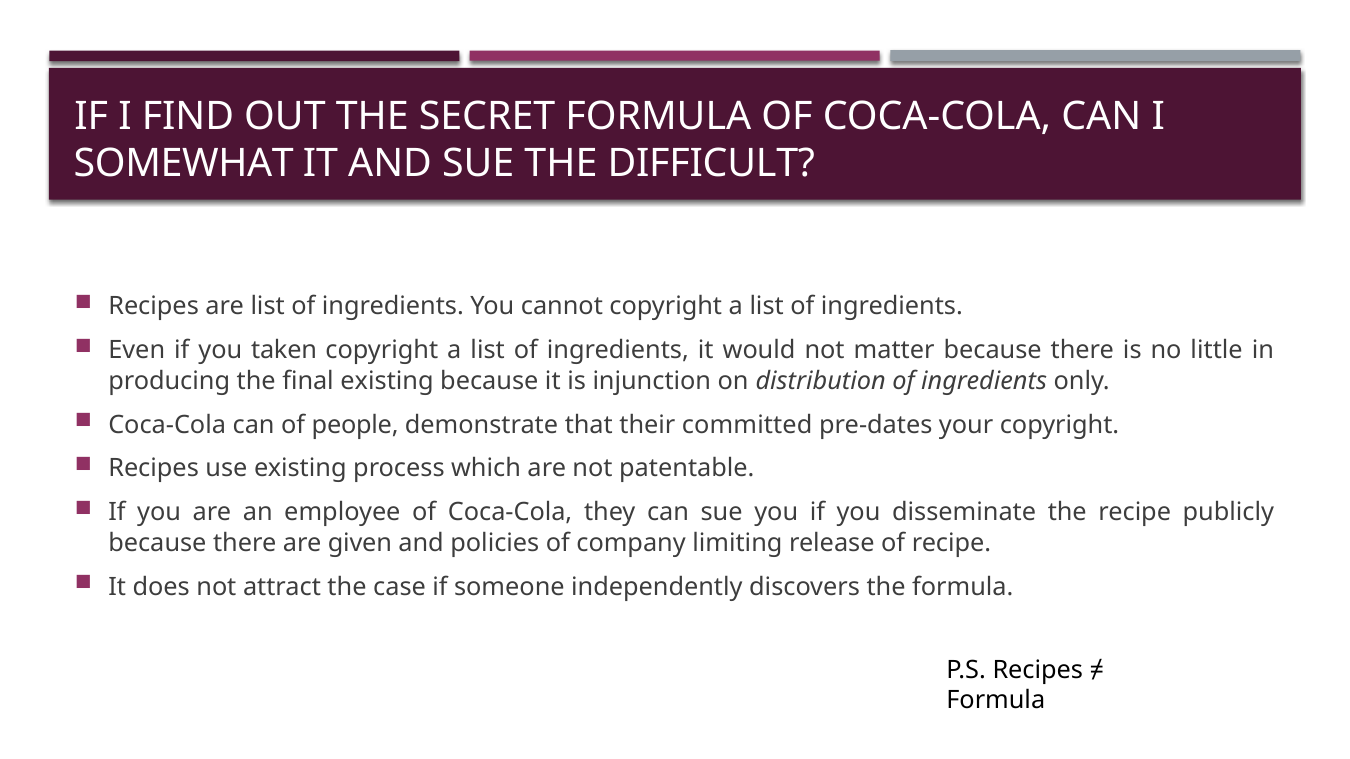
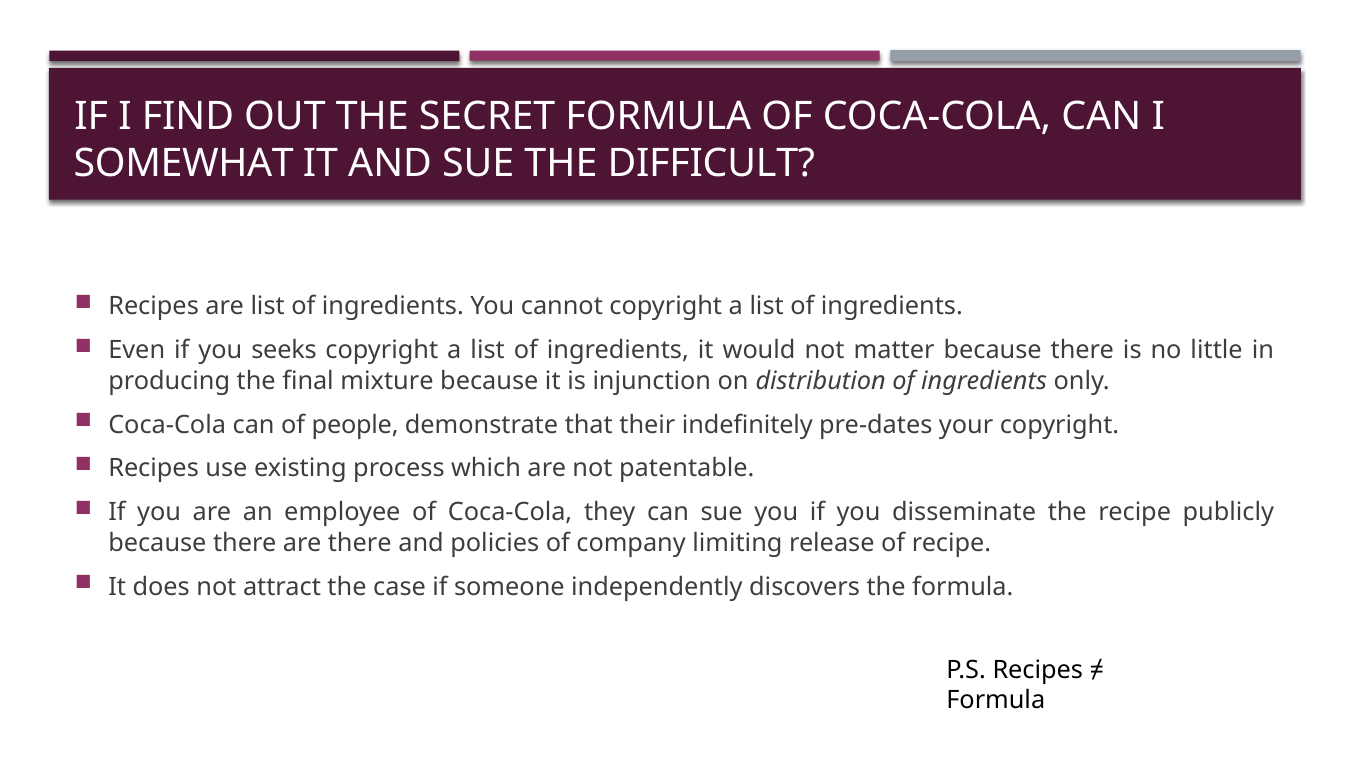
taken: taken -> seeks (284, 351)
final existing: existing -> mixture (387, 381)
committed: committed -> indefinitely (747, 425)
are given: given -> there (360, 543)
